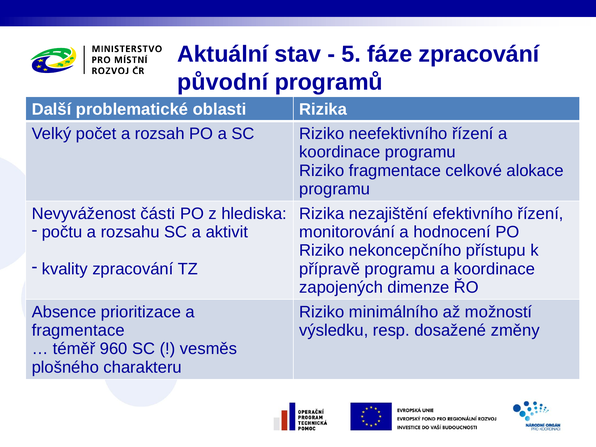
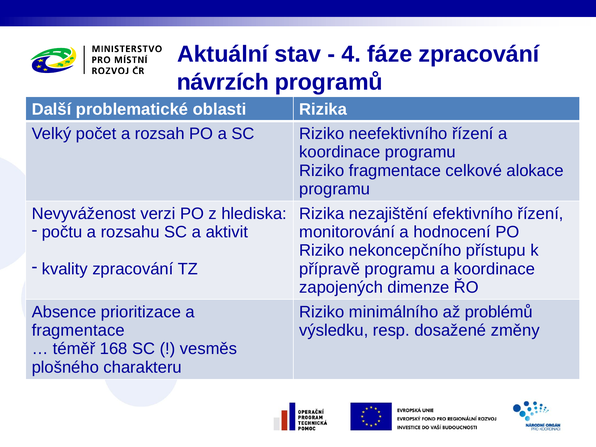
5: 5 -> 4 (351, 54)
původní: původní -> návrzích (223, 82)
části: části -> verzi (158, 214)
možností: možností -> problémů (499, 312)
960: 960 -> 168 (114, 349)
